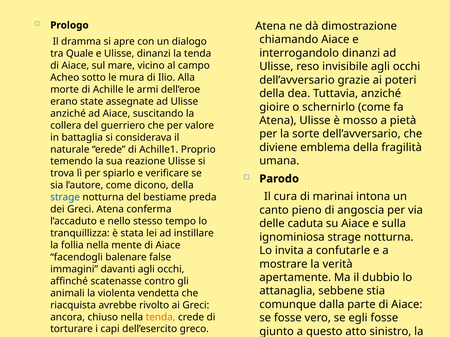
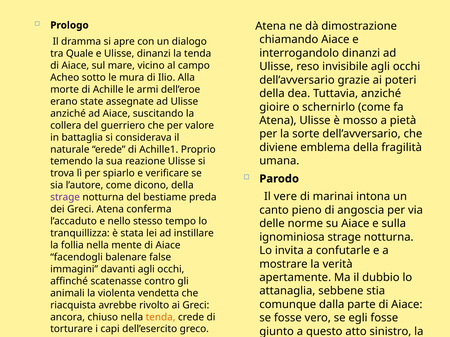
cura: cura -> vere (285, 197)
strage colour: blue -> purple (65, 198)
caduta: caduta -> norme (305, 224)
